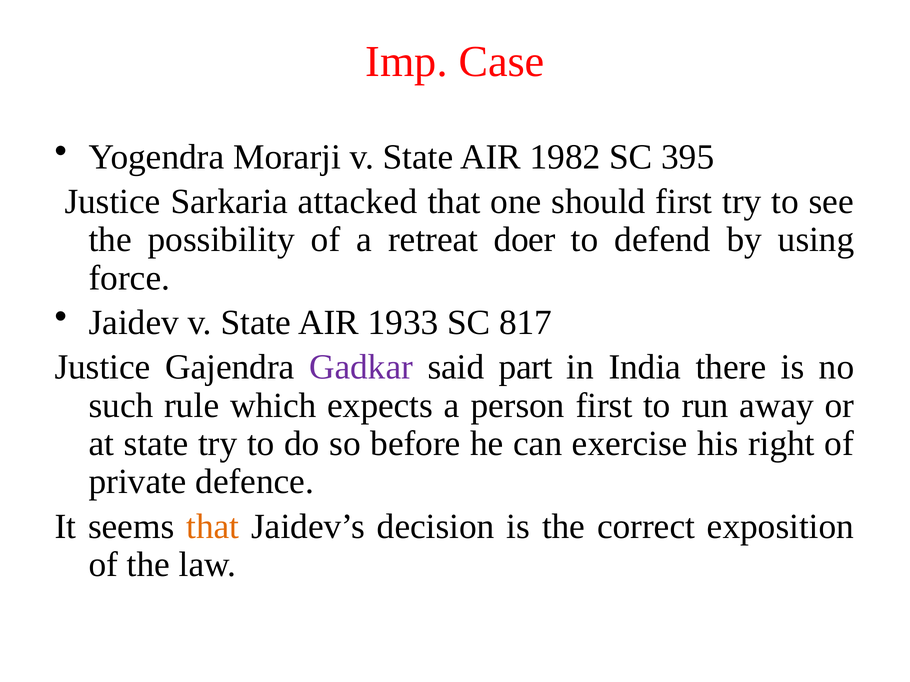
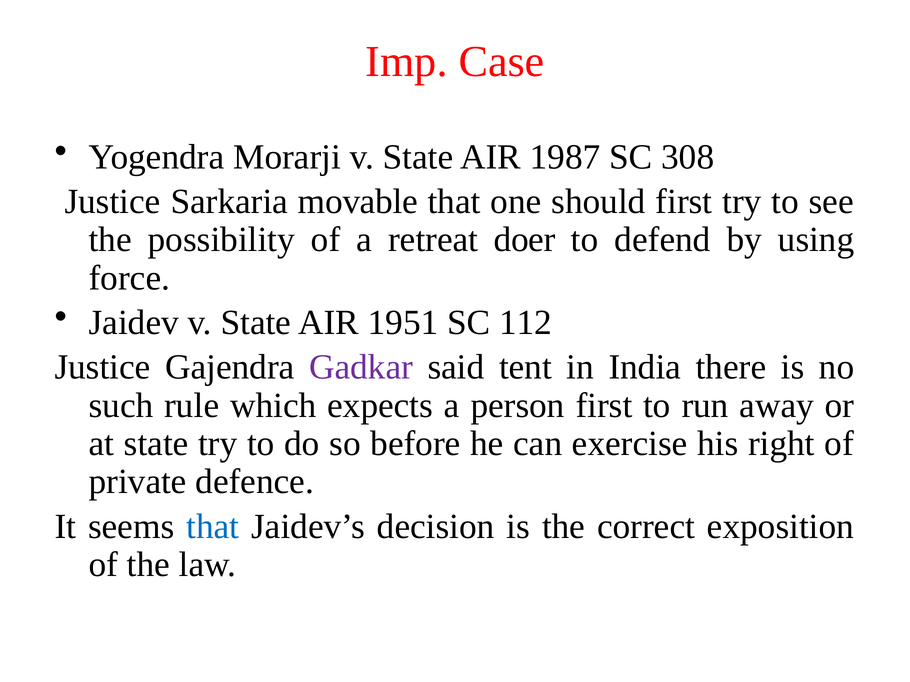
1982: 1982 -> 1987 (565, 157)
395: 395 -> 308 (688, 157)
attacked: attacked -> movable (358, 202)
1933: 1933 -> 1951 (403, 323)
817: 817 -> 112 (526, 323)
part: part -> tent (526, 367)
that colour: orange -> blue (213, 527)
